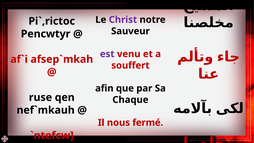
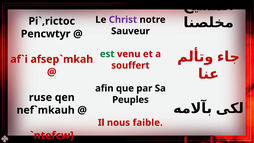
est colour: purple -> green (107, 54)
Chaque: Chaque -> Peuples (130, 100)
fermé: fermé -> faible (148, 123)
